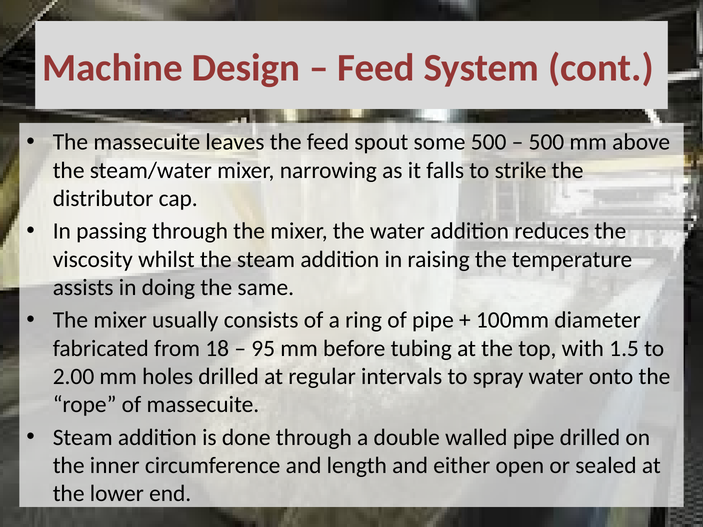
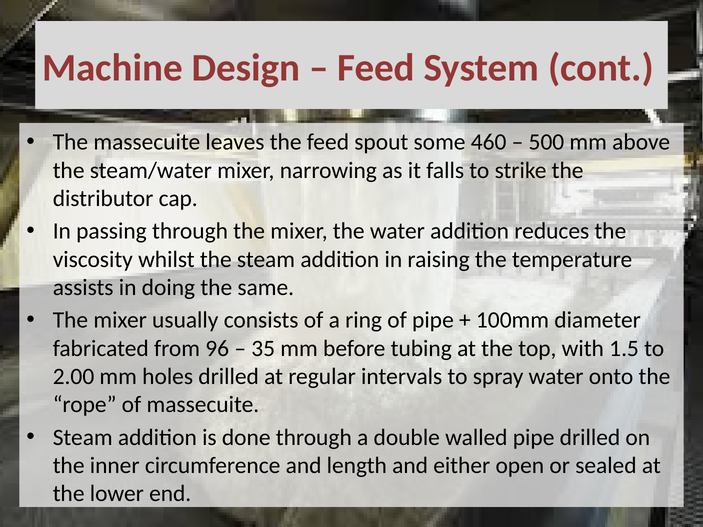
some 500: 500 -> 460 (489, 142)
18: 18 -> 96 (217, 348)
95: 95 -> 35 (263, 348)
